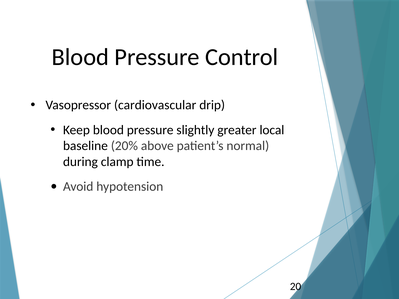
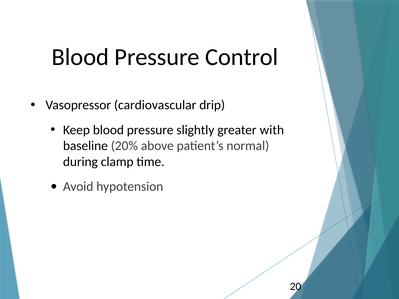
local: local -> with (272, 130)
